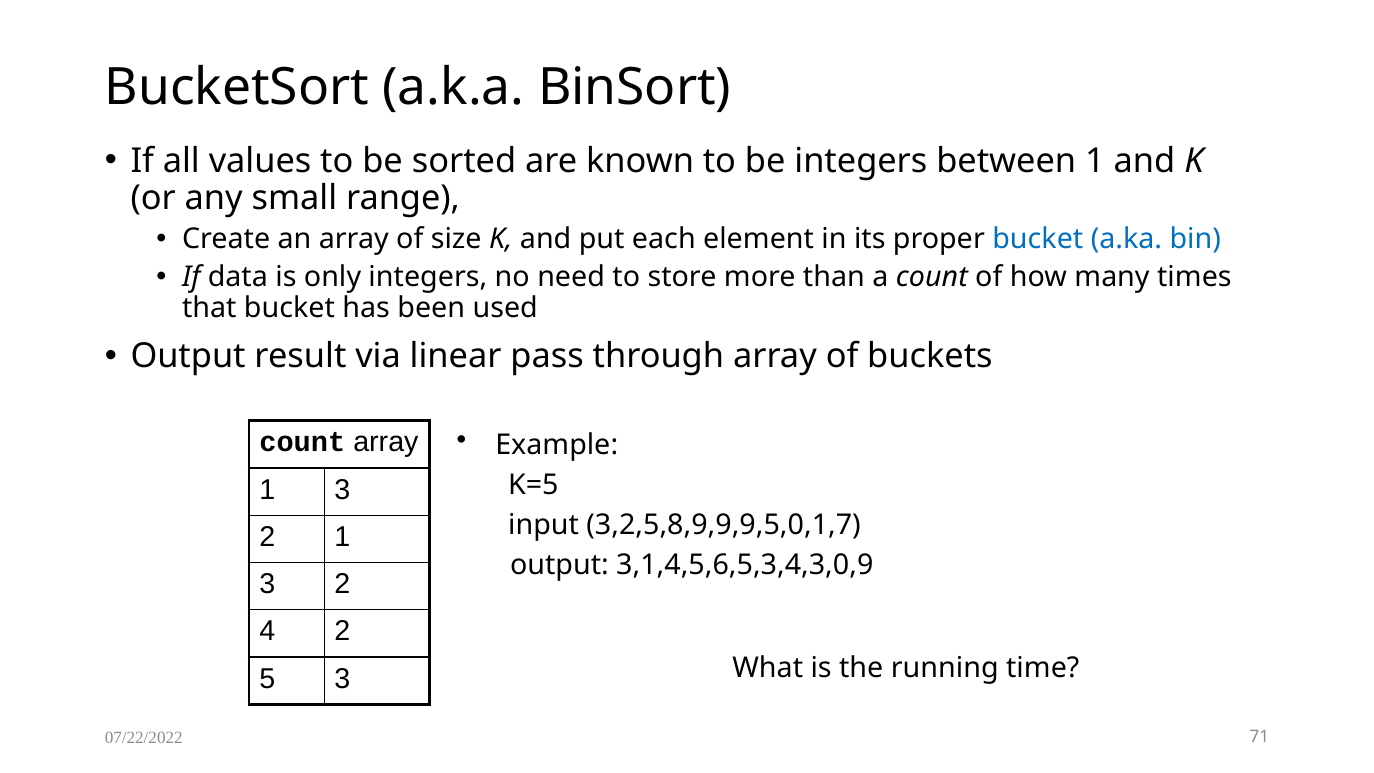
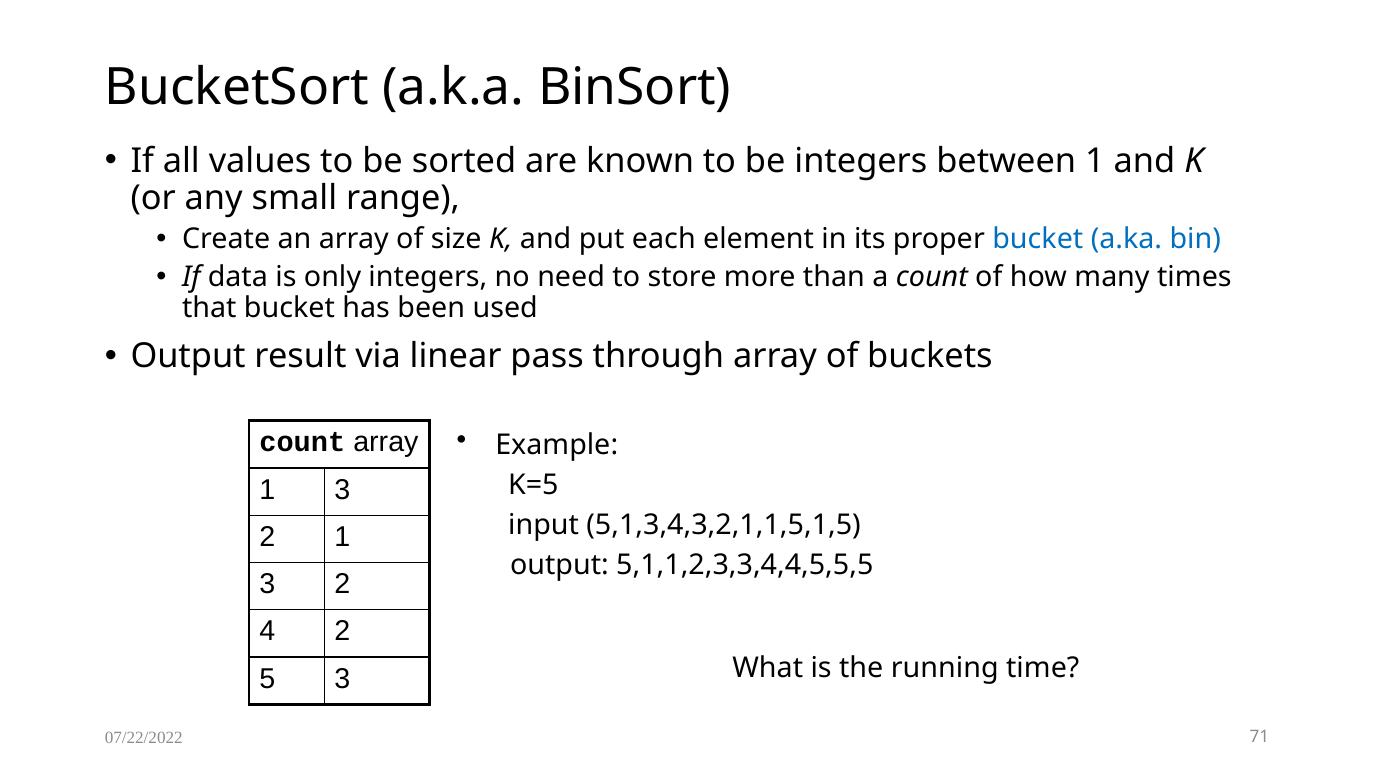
3,2,5,8,9,9,9,5,0,1,7: 3,2,5,8,9,9,9,5,0,1,7 -> 5,1,3,4,3,2,1,1,5,1,5 (724, 525)
3,1,4,5,6,5,3,4,3,0,9: 3,1,4,5,6,5,3,4,3,0,9 -> 5,1,1,2,3,3,4,4,5,5,5 (745, 565)
